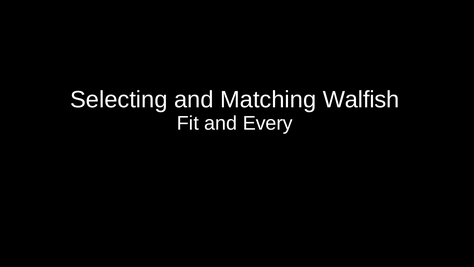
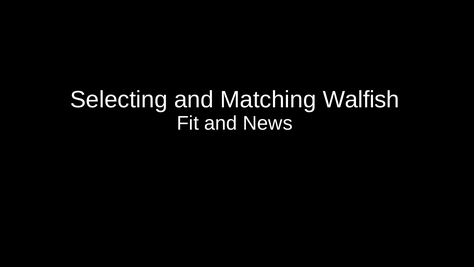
Every: Every -> News (268, 123)
